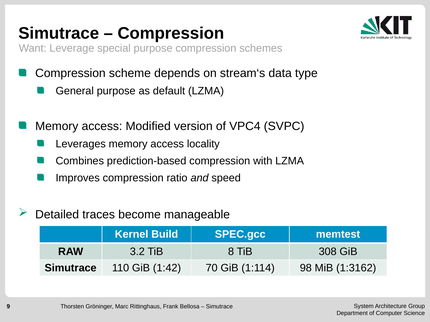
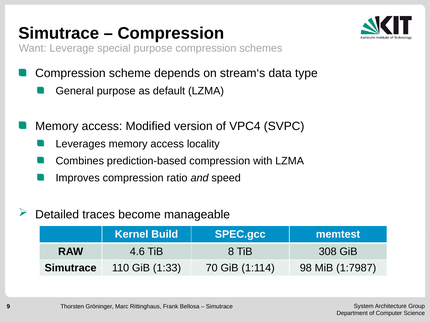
3.2: 3.2 -> 4.6 (137, 252)
1:42: 1:42 -> 1:33 (167, 268)
1:3162: 1:3162 -> 1:7987 (356, 268)
